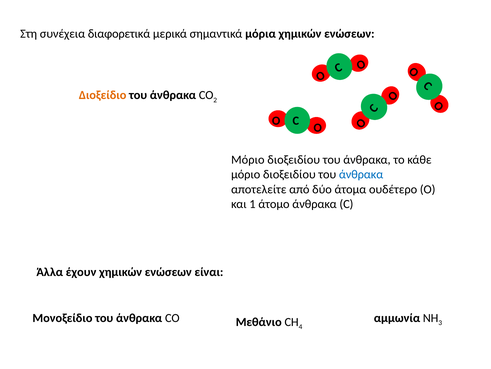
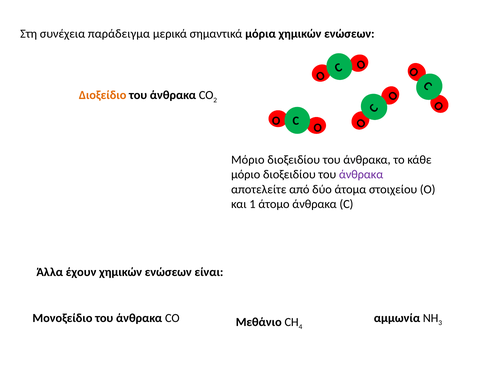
διαφορετικά: διαφορετικά -> παράδειγμα (119, 34)
άνθρακα colour: blue -> purple (361, 174)
ουδέτερο: ουδέτερο -> στοιχείου (393, 189)
